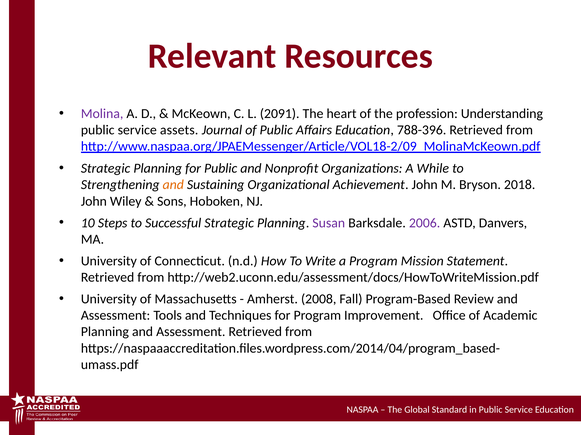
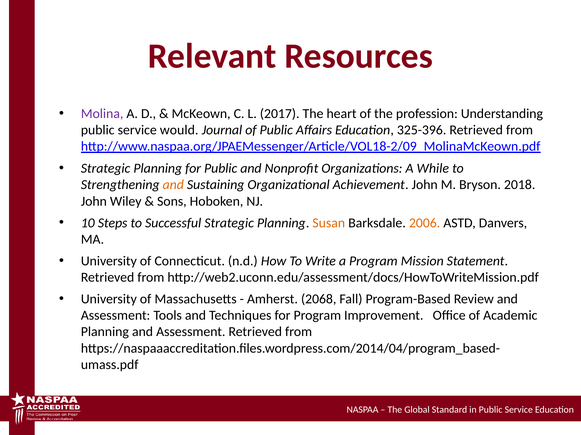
2091: 2091 -> 2017 (280, 114)
assets: assets -> would (179, 130)
788-396: 788-396 -> 325-396 (422, 130)
Susan colour: purple -> orange (329, 223)
2006 colour: purple -> orange (425, 223)
2008: 2008 -> 2068 (319, 299)
